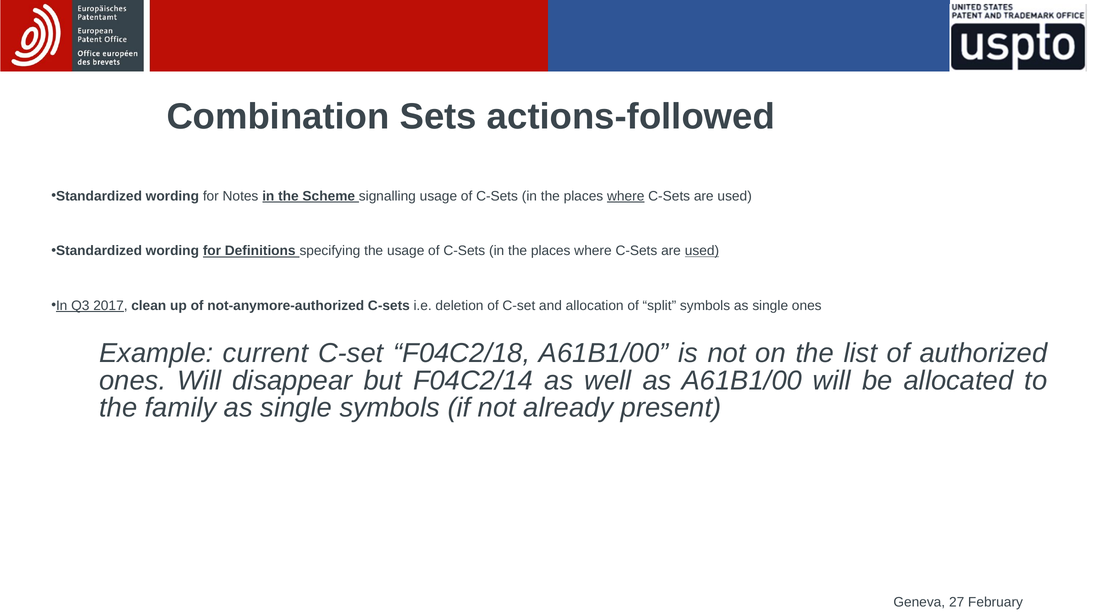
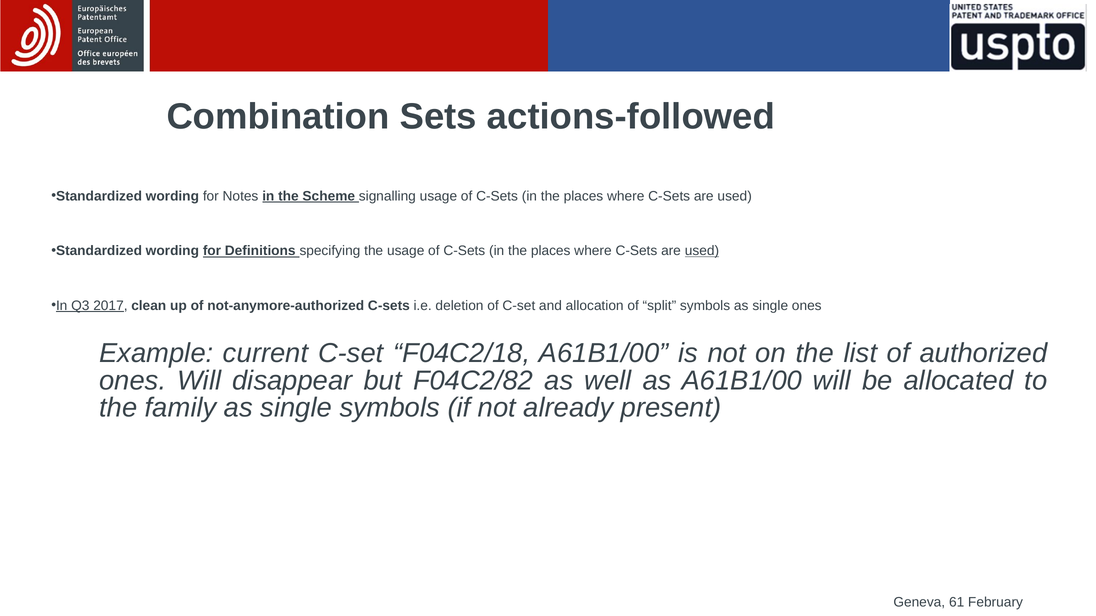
where underline: present -> none (626, 196)
F04C2/14: F04C2/14 -> F04C2/82 (473, 381)
27: 27 -> 61 (957, 603)
